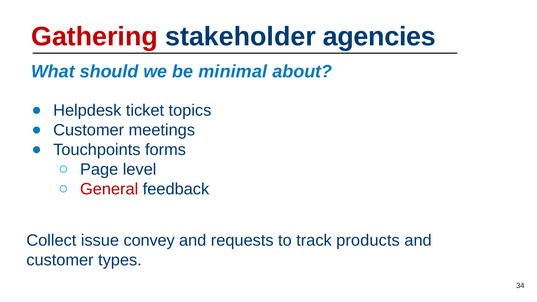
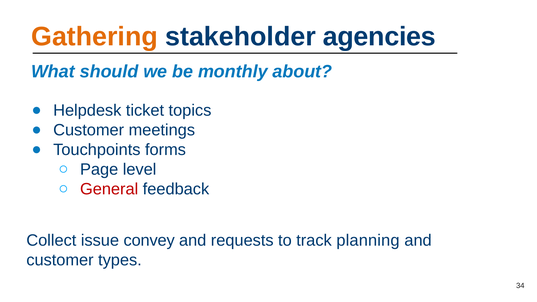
Gathering colour: red -> orange (94, 37)
minimal: minimal -> monthly (233, 72)
products: products -> planning (368, 241)
